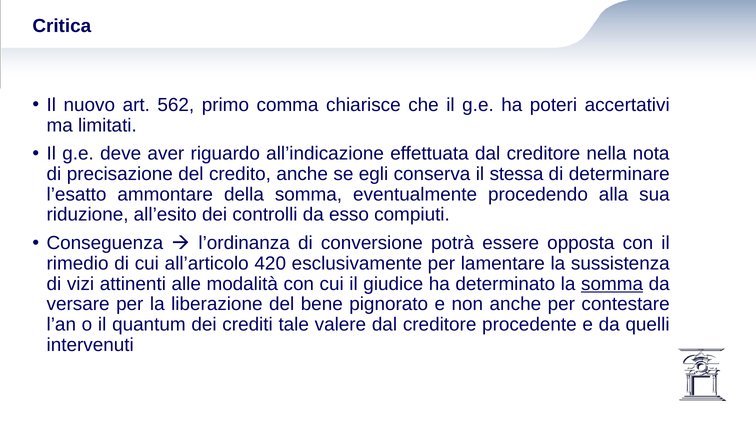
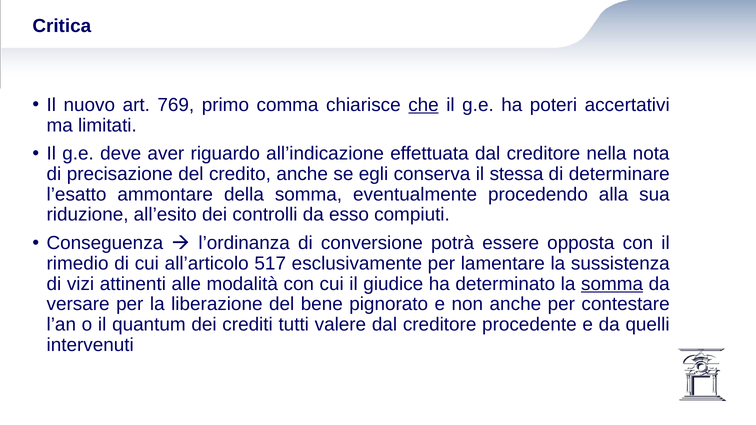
562: 562 -> 769 (176, 105)
che underline: none -> present (424, 105)
420: 420 -> 517 (270, 264)
tale: tale -> tutti (294, 325)
